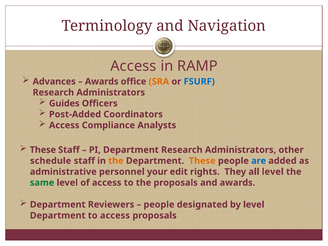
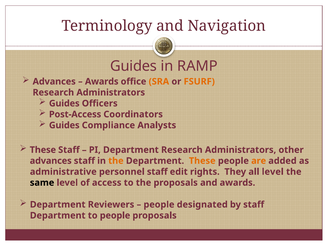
Access: Access -> Guides (134, 66)
FSURF colour: blue -> orange (199, 82)
Post-Added: Post-Added -> Post-Access (75, 114)
Access: Access -> Guides (64, 125)
schedule: schedule -> advances (51, 161)
are colour: blue -> orange (259, 161)
personnel your: your -> staff (157, 172)
same colour: green -> black (42, 183)
by level: level -> staff (254, 205)
to access: access -> people (115, 215)
